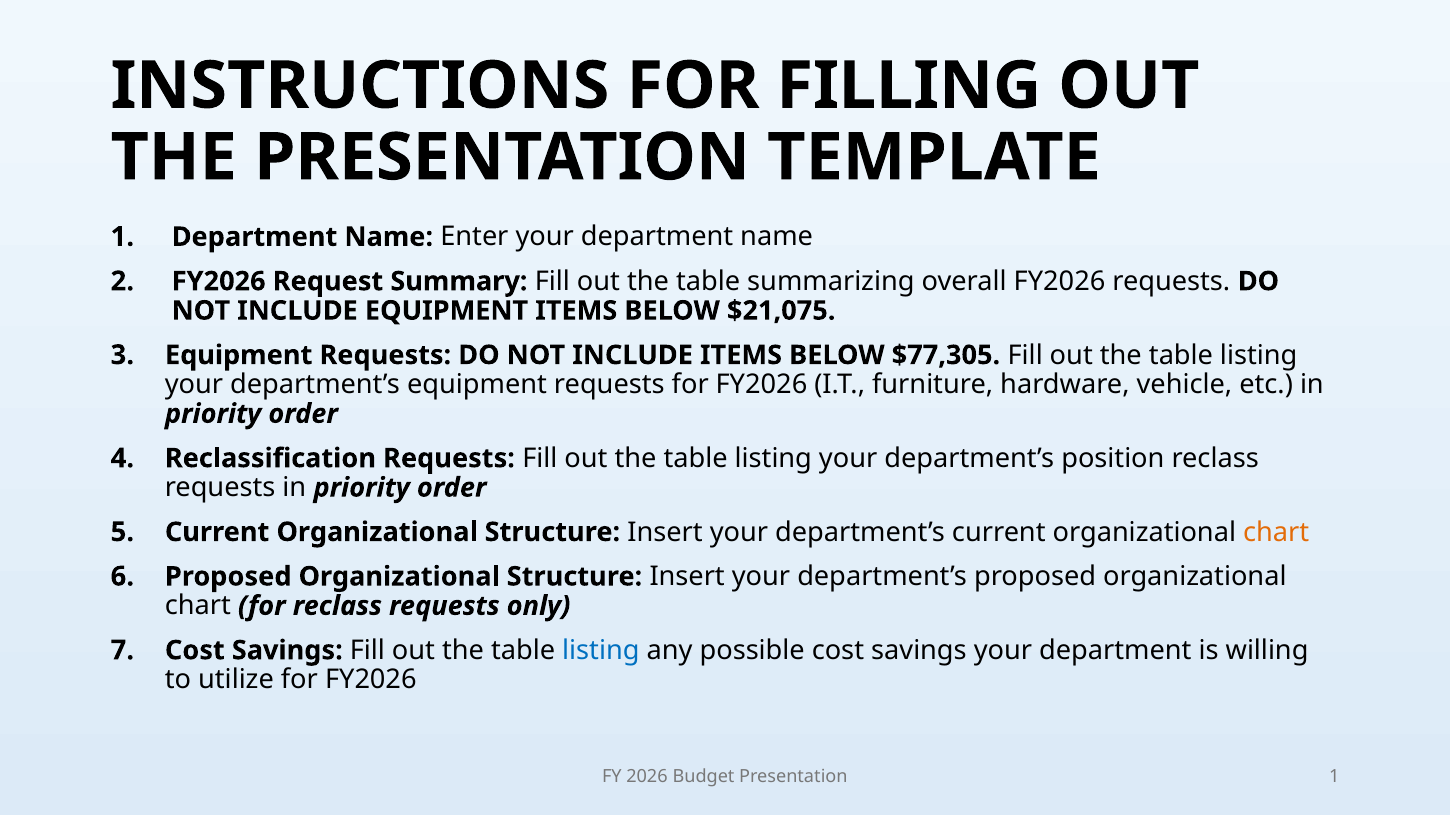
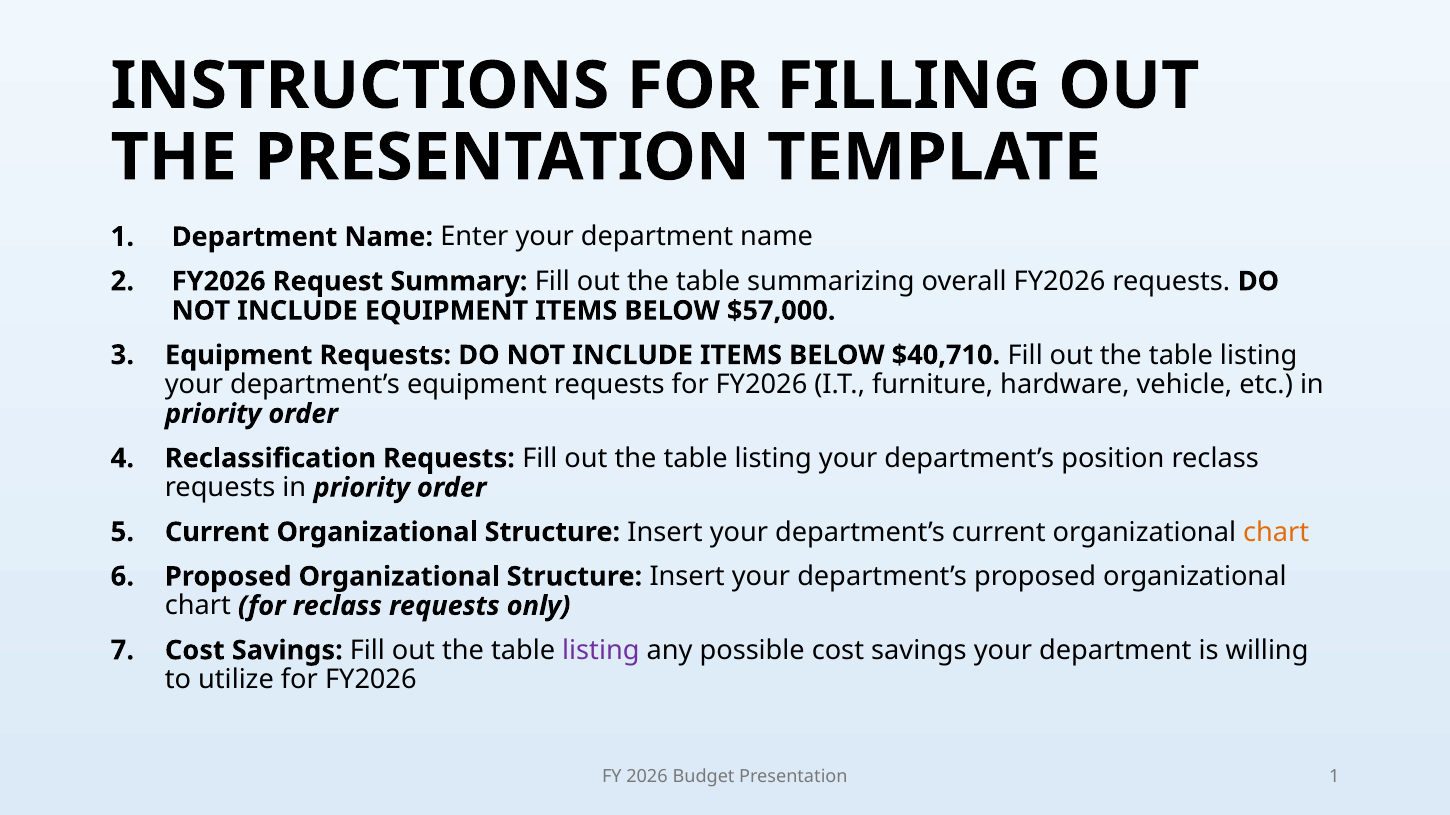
$21,075: $21,075 -> $57,000 (781, 311)
$77,305: $77,305 -> $40,710 (946, 355)
listing colour: blue -> purple (601, 651)
